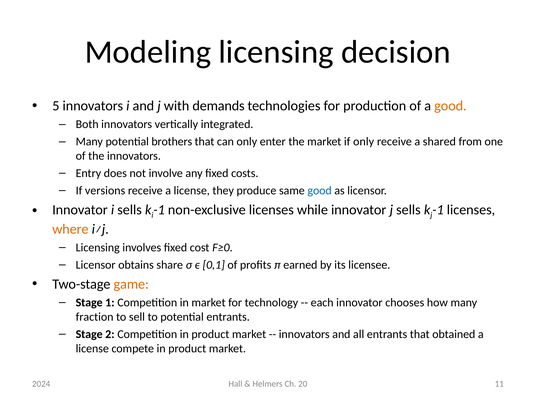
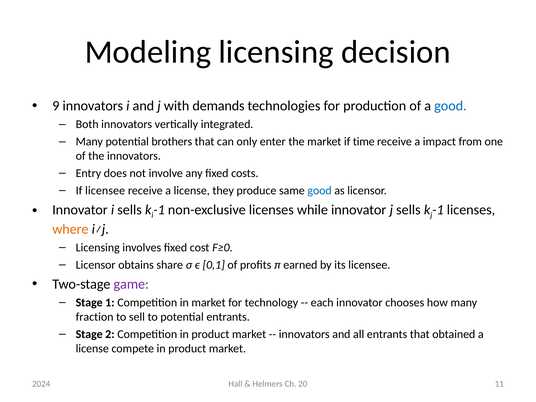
5: 5 -> 9 (56, 106)
good colour: orange -> blue (450, 106)
if only: only -> time (364, 142)
shared: shared -> impact (439, 142)
If versions: versions -> licensee (105, 190)
game colour: orange -> purple (131, 284)
